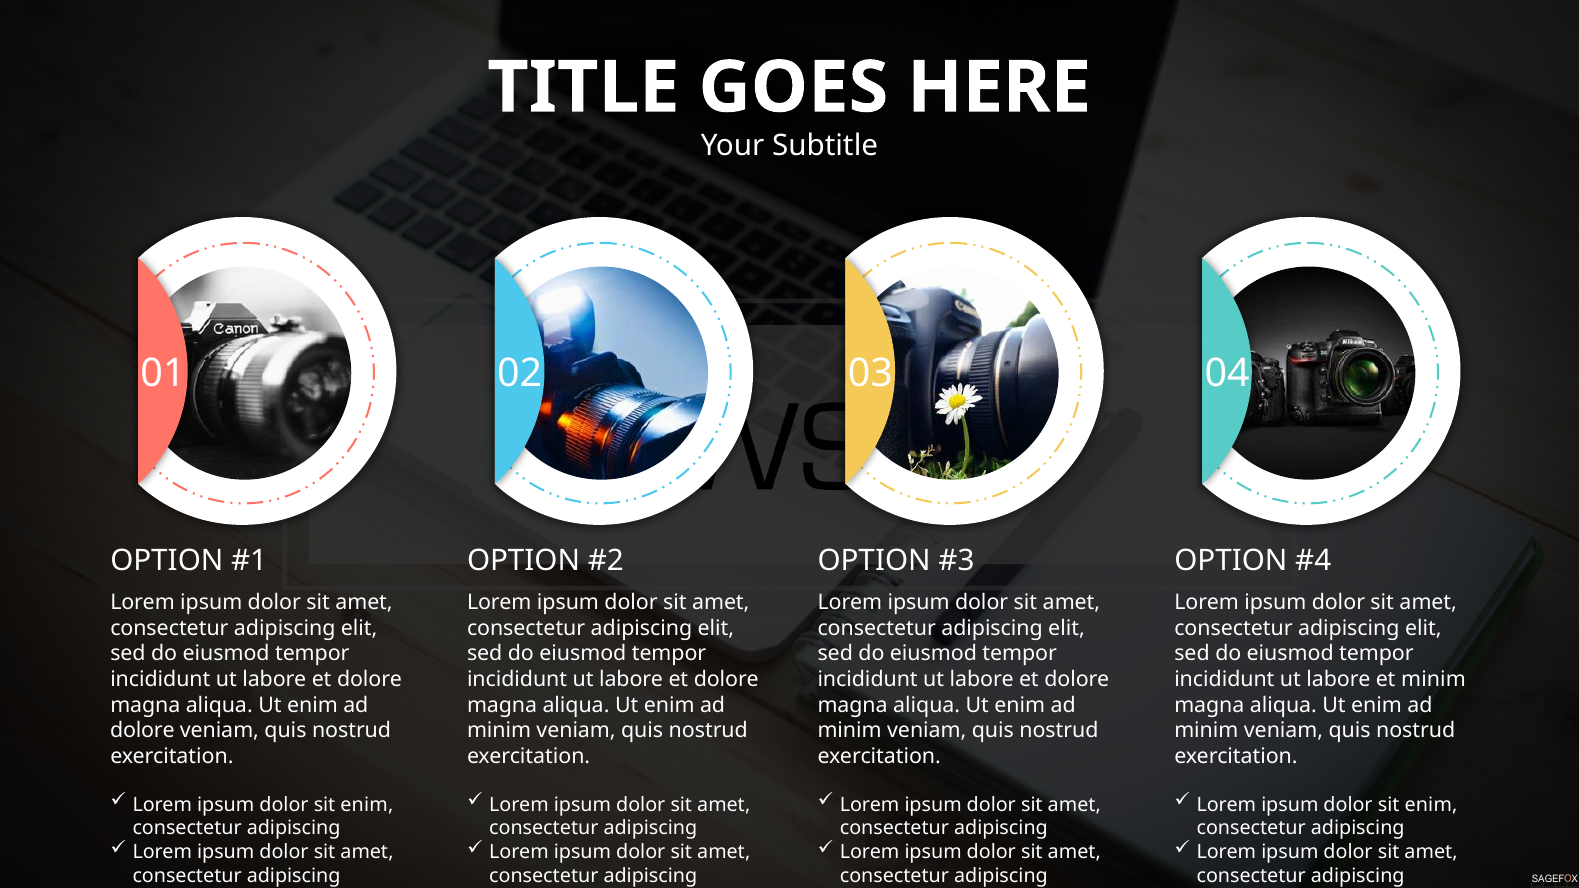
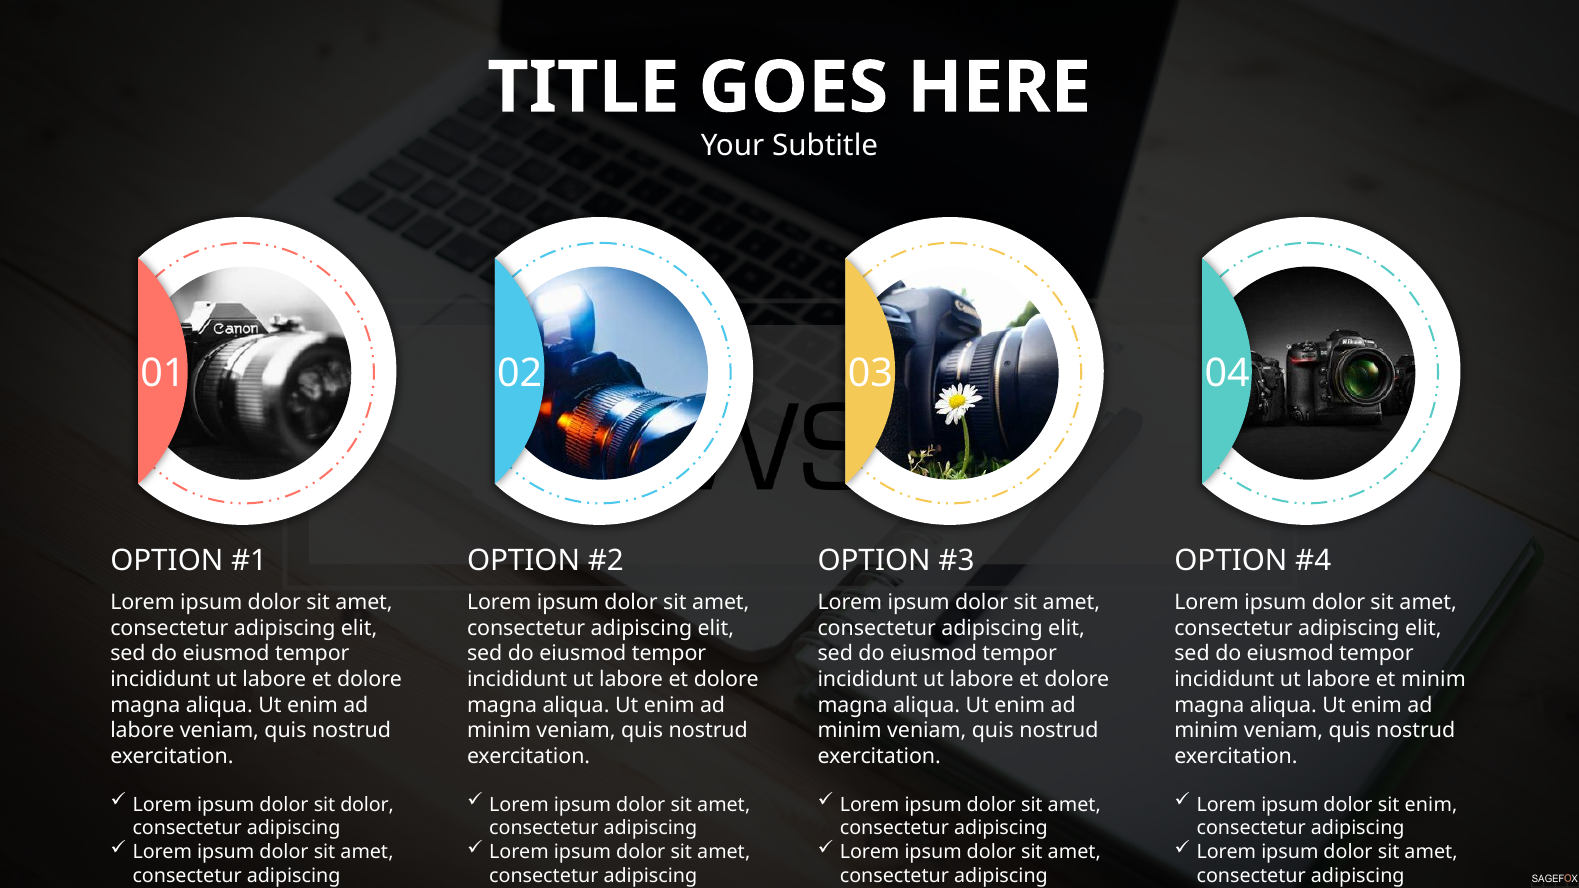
dolore: dolore -> labore (142, 731)
enim: enim -> dolor (367, 805)
